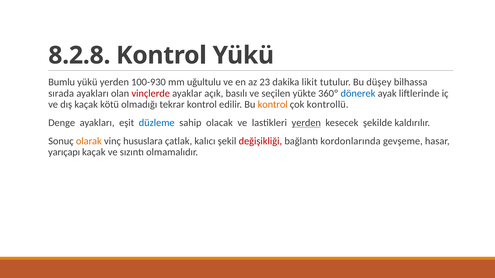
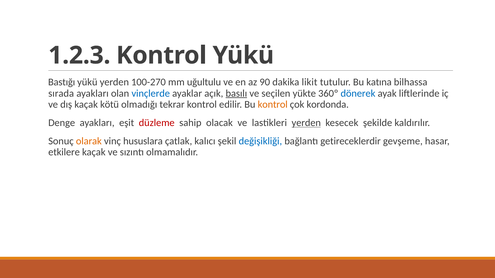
8.2.8: 8.2.8 -> 1.2.3 (79, 55)
Bumlu: Bumlu -> Bastığı (62, 82)
100-930: 100-930 -> 100-270 (149, 82)
23: 23 -> 90 (265, 82)
düşey: düşey -> katına (379, 82)
vinçlerde colour: red -> blue (151, 93)
basılı underline: none -> present (236, 93)
kontrollü: kontrollü -> kordonda (328, 105)
düzleme colour: blue -> red (157, 123)
değişikliği colour: red -> blue (260, 141)
kordonlarında: kordonlarında -> getireceklerdir (351, 141)
yarıçapı: yarıçapı -> etkilere (64, 152)
